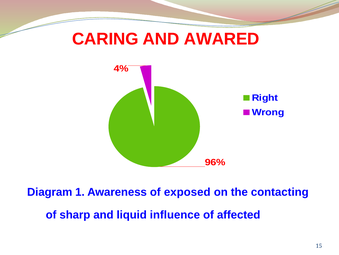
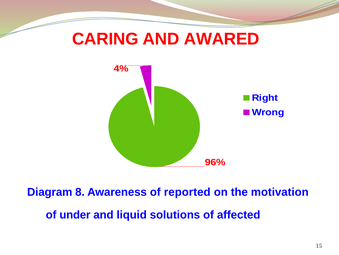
1: 1 -> 8 (80, 192)
exposed: exposed -> reported (187, 192)
contacting: contacting -> motivation (280, 192)
sharp: sharp -> under (75, 214)
influence: influence -> solutions (175, 214)
